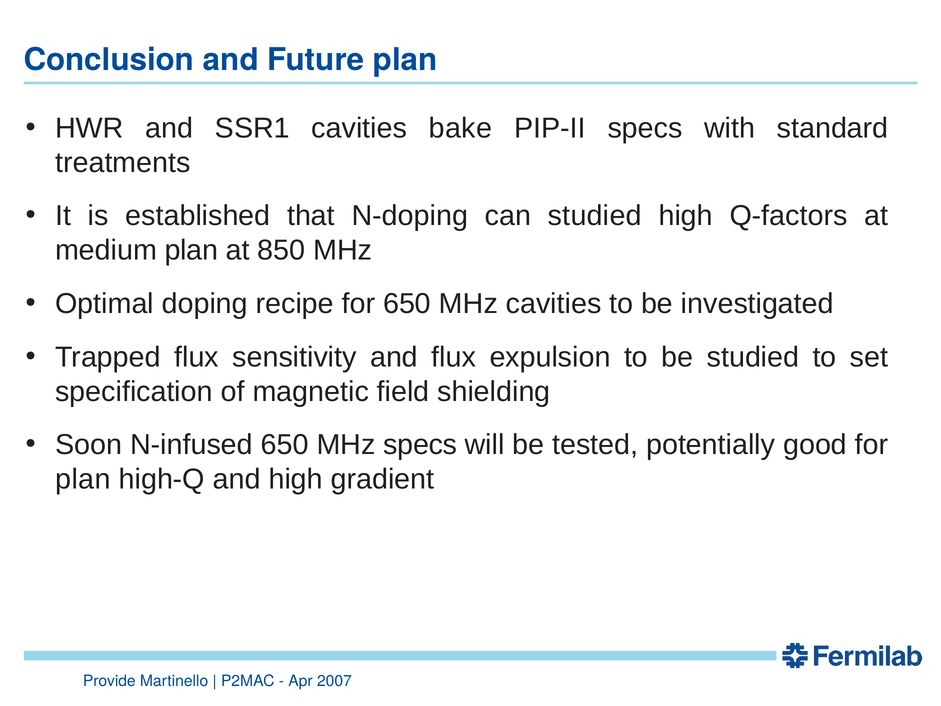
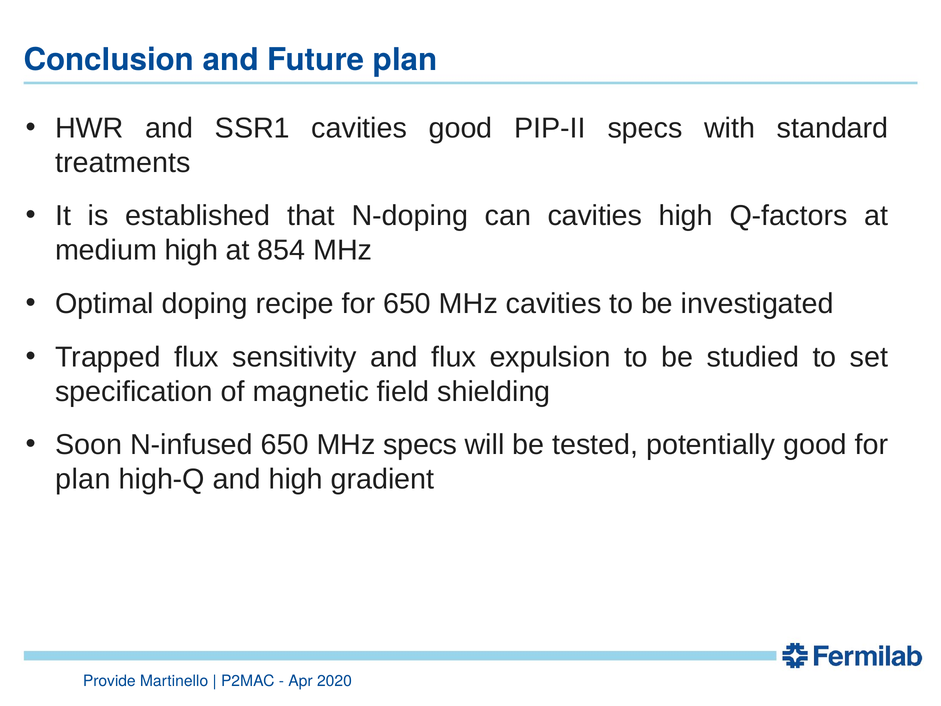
cavities bake: bake -> good (461, 128)
can studied: studied -> cavities (595, 216)
medium plan: plan -> high (191, 250)
850: 850 -> 854 (281, 250)
2007: 2007 -> 2020 (334, 681)
